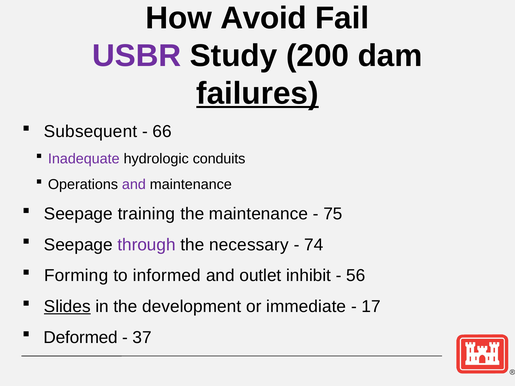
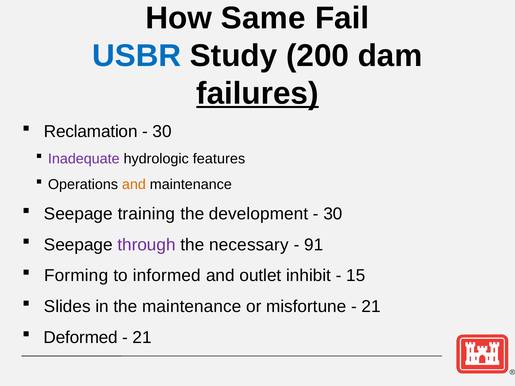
Avoid: Avoid -> Same (263, 18)
USBR colour: purple -> blue (137, 56)
Subsequent: Subsequent -> Reclamation (91, 132)
66: 66 -> 30 (162, 132)
conduits: conduits -> features (219, 159)
and colour: purple -> orange (134, 185)
the maintenance: maintenance -> development (259, 214)
75: 75 -> 30 (333, 214)
74: 74 -> 91 (314, 245)
56: 56 -> 15 (356, 276)
Slides underline: present -> none (67, 307)
the development: development -> maintenance (192, 307)
immediate: immediate -> misfortune (306, 307)
17: 17 -> 21 (371, 307)
37: 37 -> 21 (142, 338)
